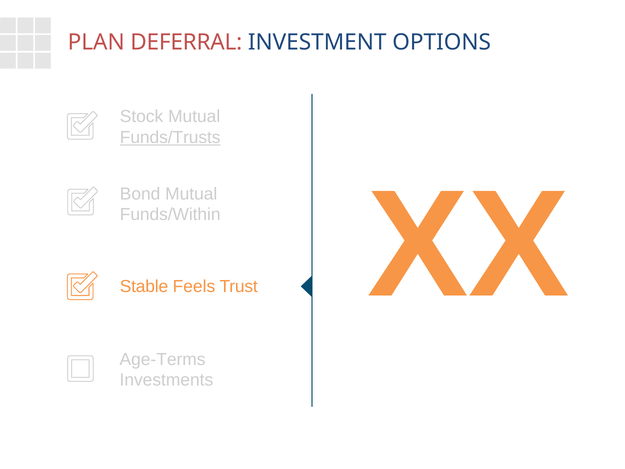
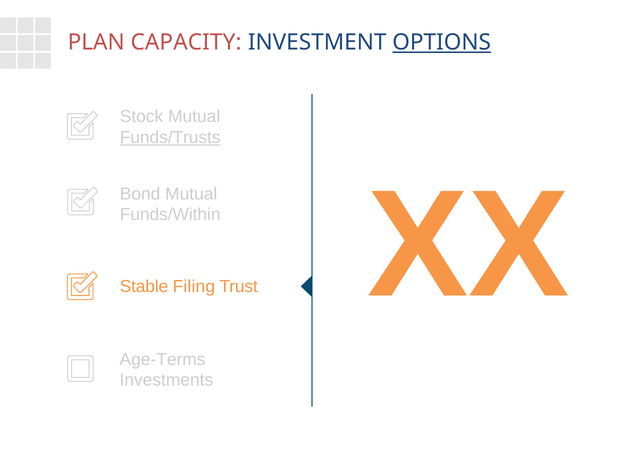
DEFERRAL: DEFERRAL -> CAPACITY (186, 42)
OPTIONS underline: none -> present (442, 42)
Feels: Feels -> Filing (194, 287)
